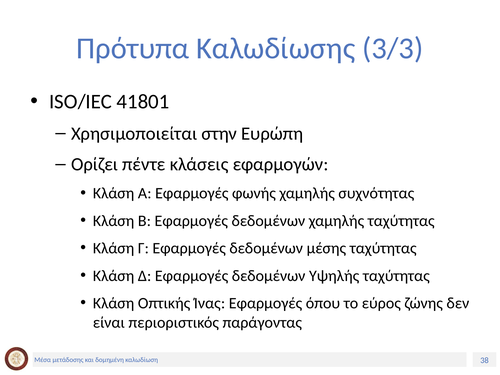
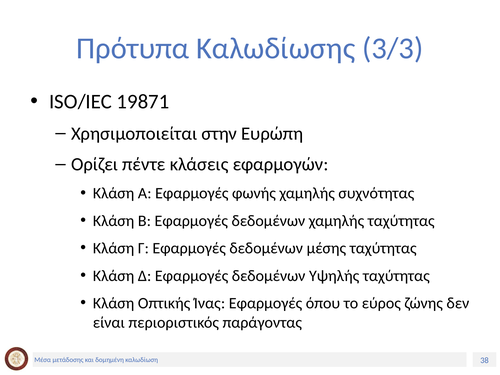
41801: 41801 -> 19871 (143, 102)
